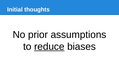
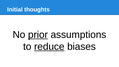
prior underline: none -> present (38, 35)
